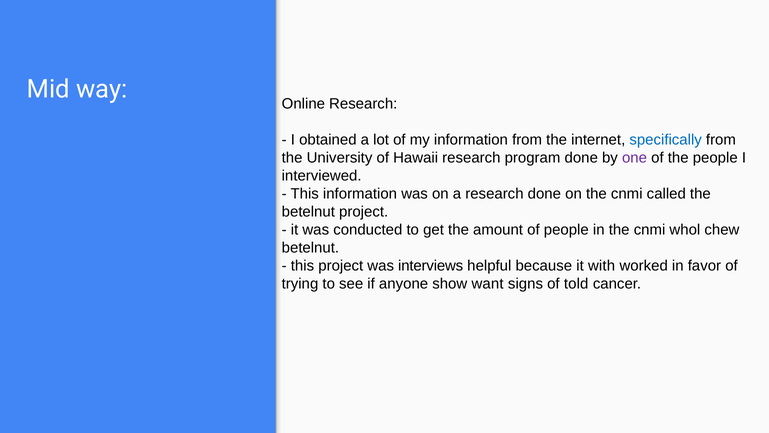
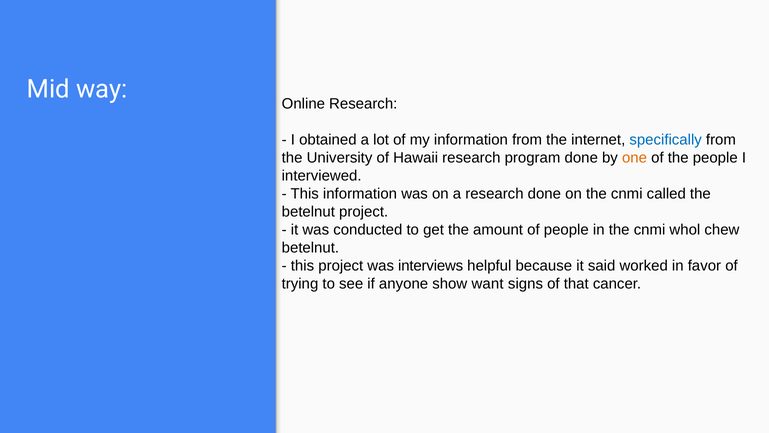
one colour: purple -> orange (634, 158)
with: with -> said (602, 265)
told: told -> that (576, 283)
